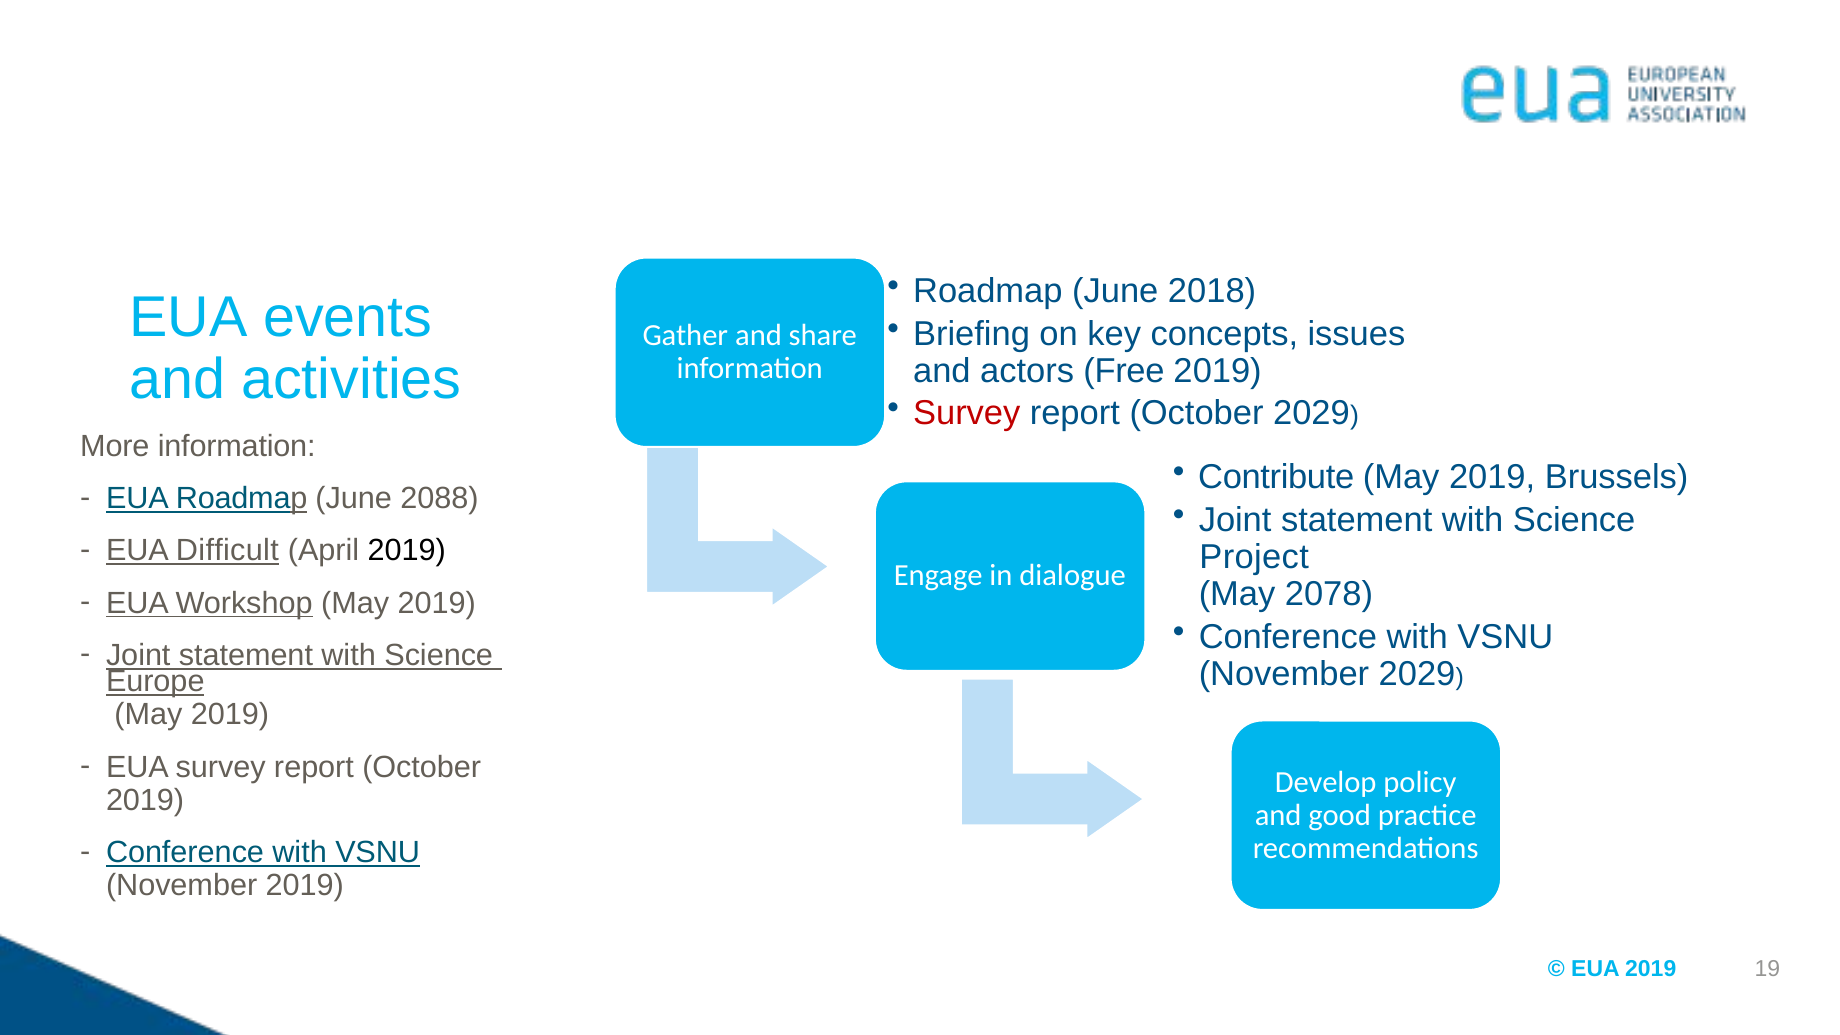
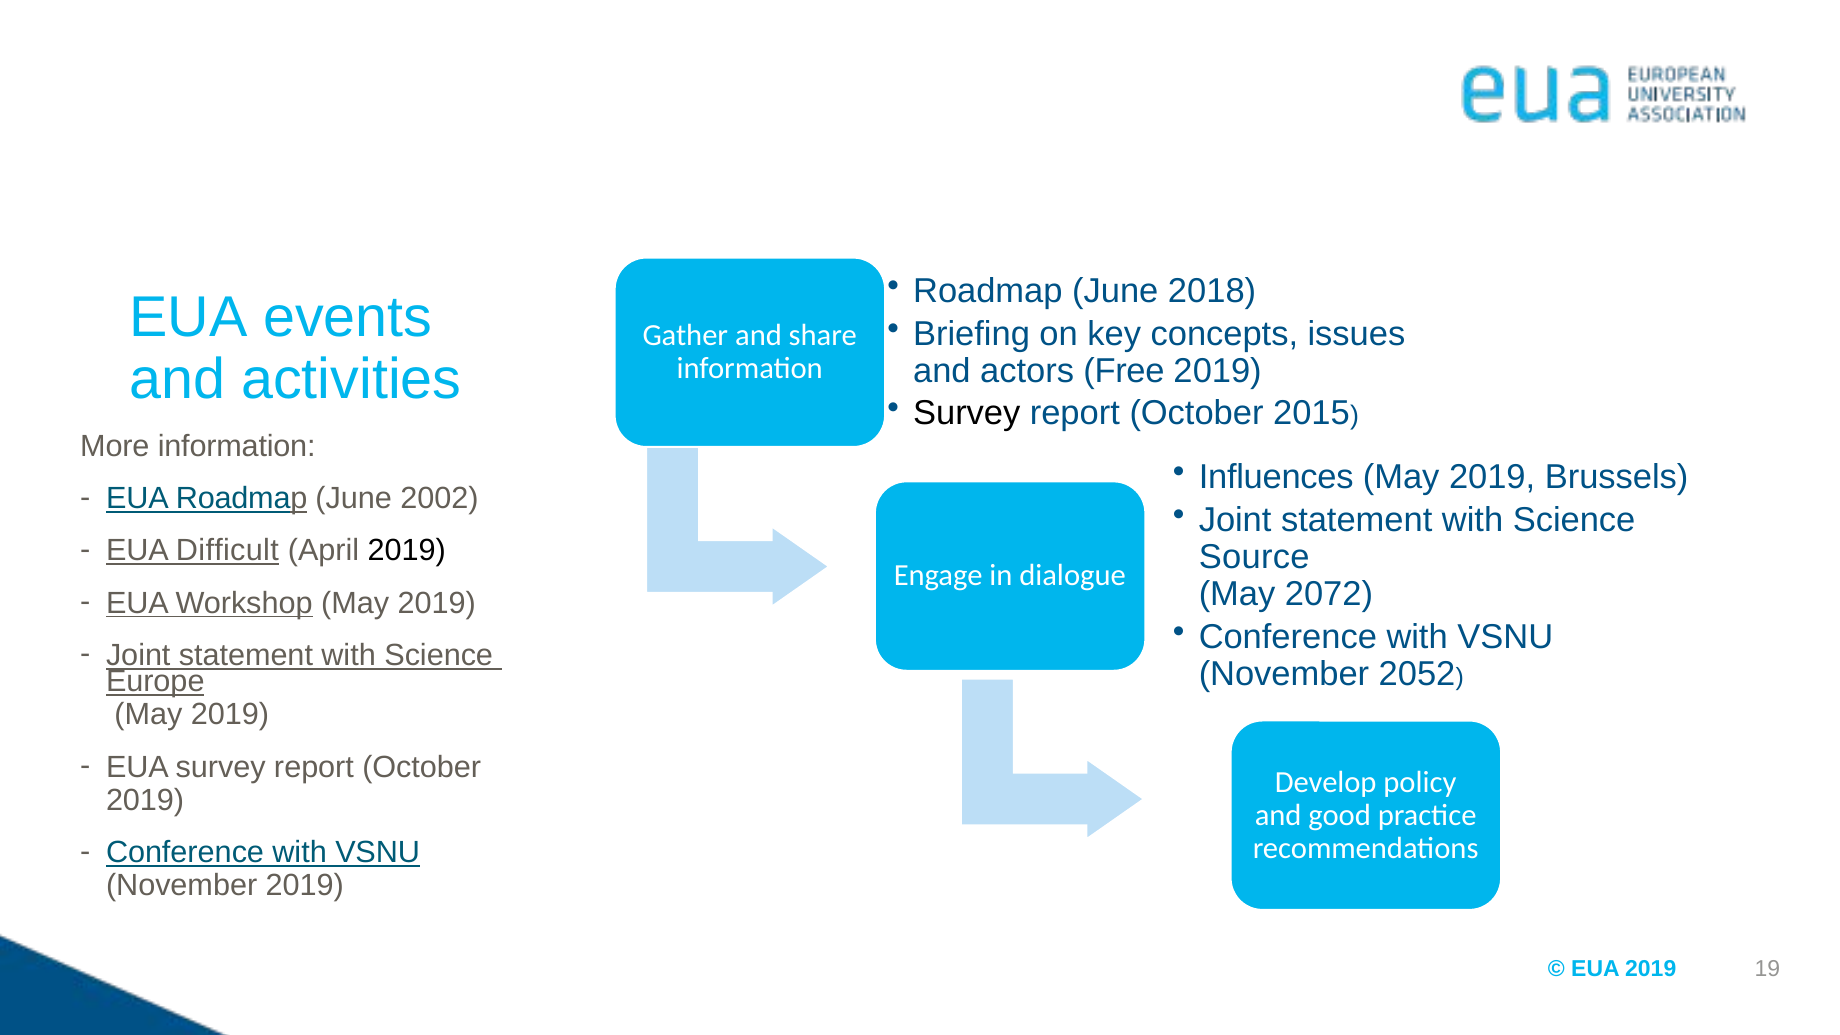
Survey colour: red -> black (967, 413)
October 2029: 2029 -> 2015 (1311, 413)
Contribute: Contribute -> Influences (1276, 478)
2088: 2088 -> 2002 (440, 498)
Project: Project -> Source (1254, 557)
2078: 2078 -> 2072 (1329, 595)
November 2029: 2029 -> 2052 (1417, 674)
